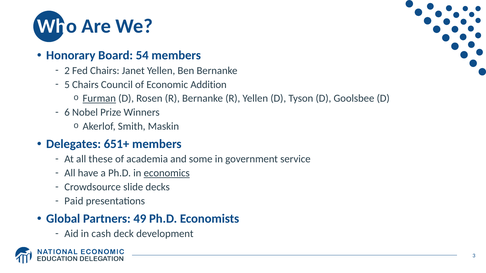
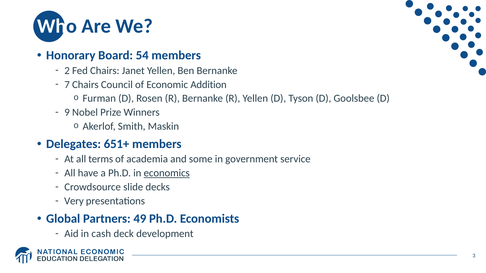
5: 5 -> 7 (67, 85)
Furman underline: present -> none (99, 99)
6: 6 -> 9 (67, 113)
these: these -> terms (101, 159)
Paid: Paid -> Very (74, 201)
